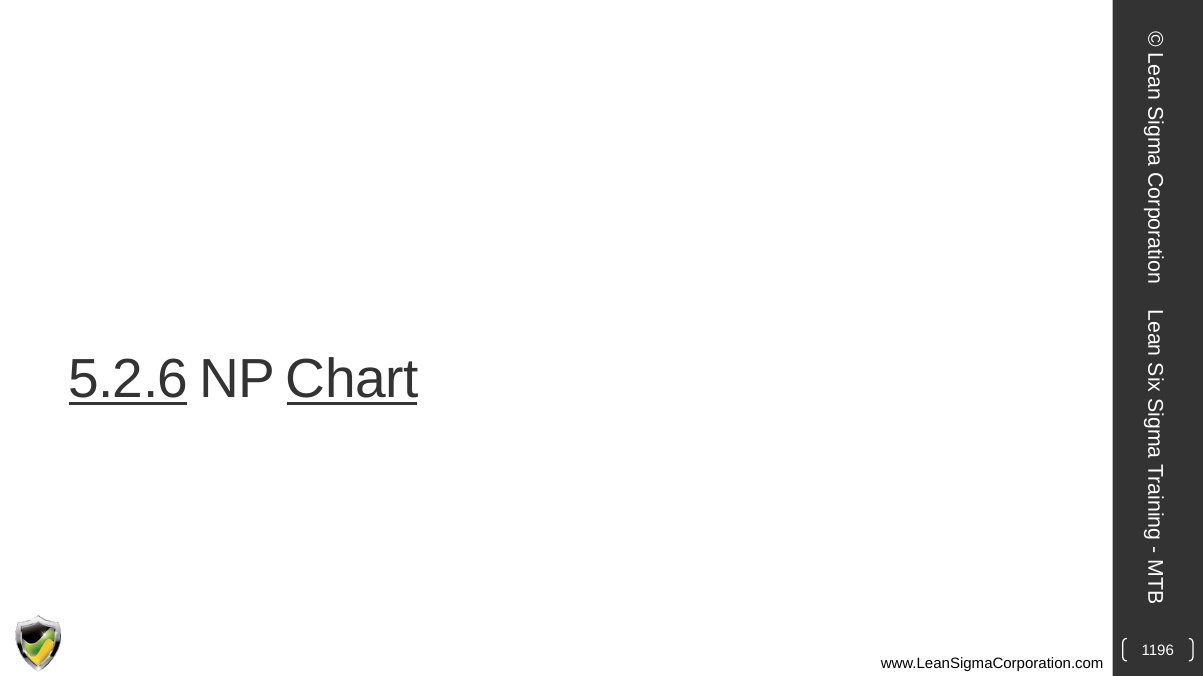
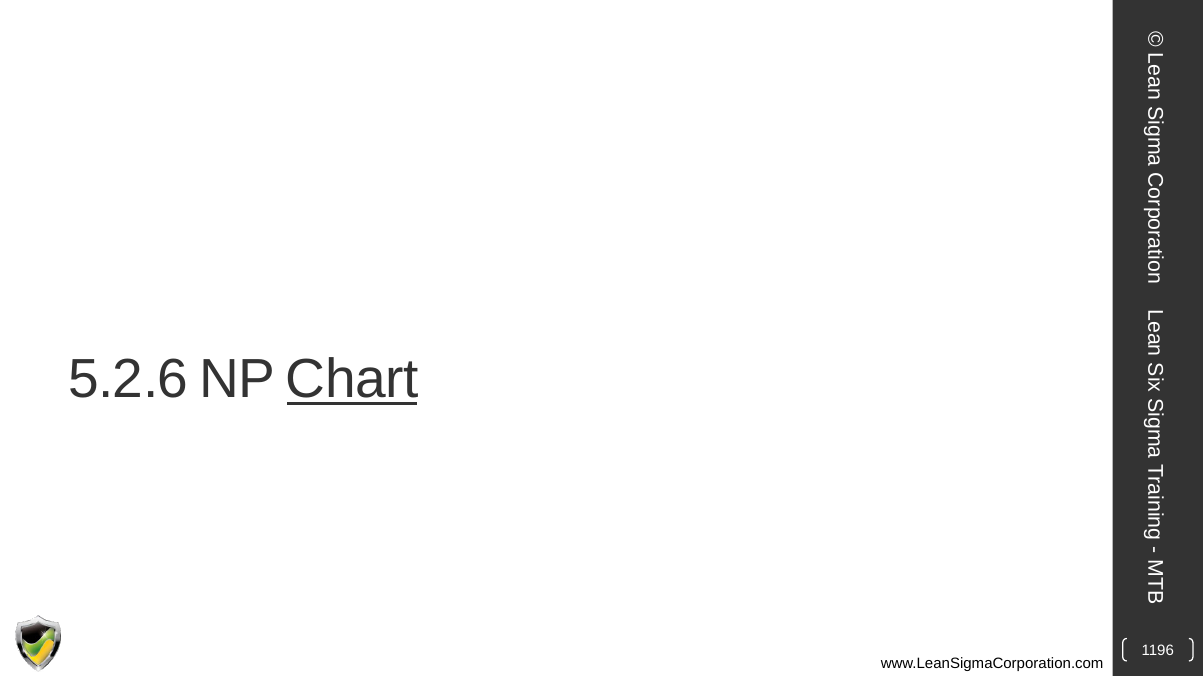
5.2.6 underline: present -> none (128, 380)
